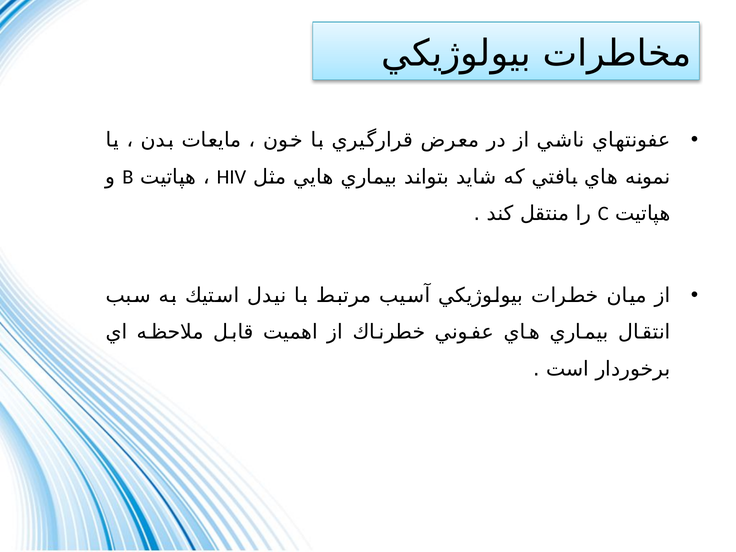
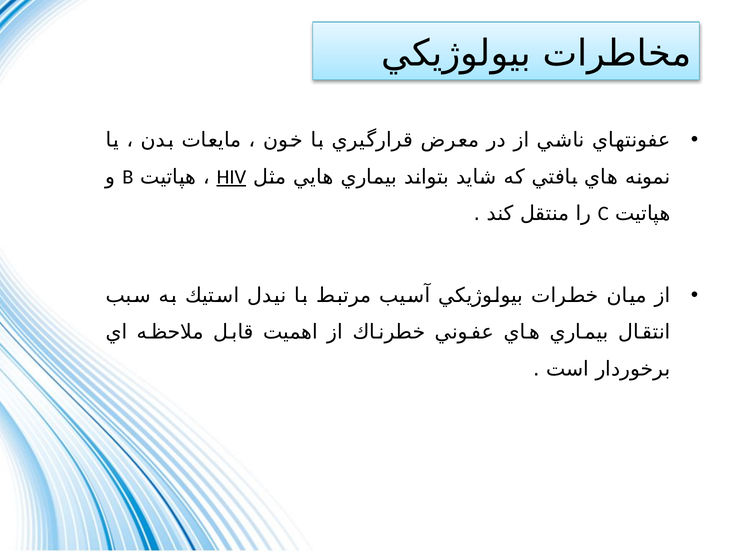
HIV underline: none -> present (231, 177)
